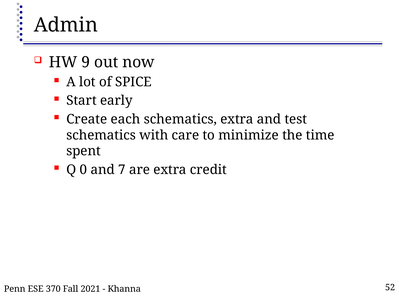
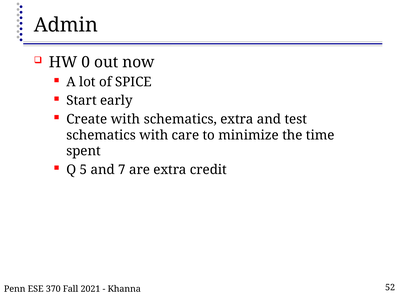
9: 9 -> 0 (86, 62)
Create each: each -> with (125, 119)
0: 0 -> 5 (83, 170)
